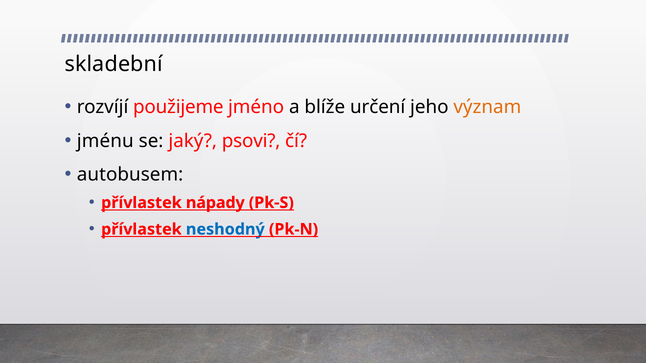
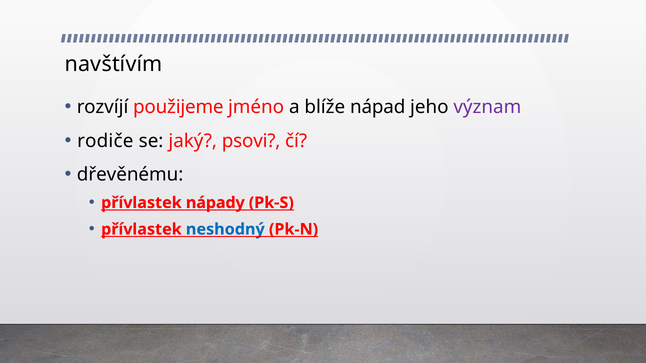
skladební: skladební -> navštívím (114, 64)
určení: určení -> nápad (378, 107)
význam colour: orange -> purple (487, 107)
jménu: jménu -> rodiče (105, 141)
autobusem: autobusem -> dřevěnému (130, 175)
